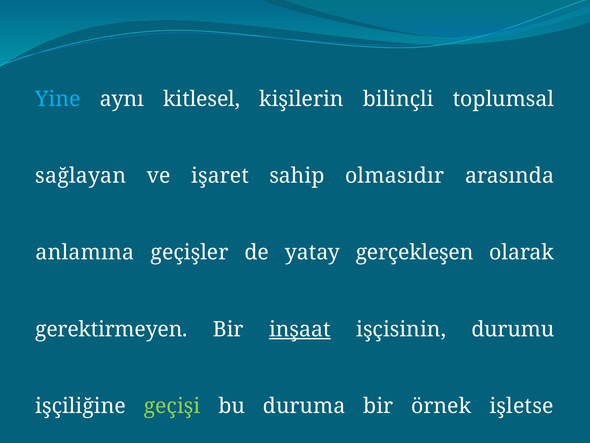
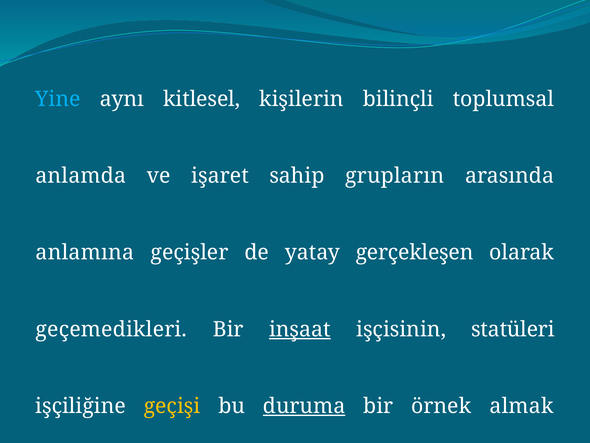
sağlayan: sağlayan -> anlamda (81, 176)
olmasıdır: olmasıdır -> grupların (395, 176)
gerektirmeyen: gerektirmeyen -> geçemedikleri (111, 329)
durumu: durumu -> statüleri (513, 329)
geçişi colour: light green -> yellow (172, 406)
duruma underline: none -> present (304, 406)
işletse: işletse -> almak (521, 406)
